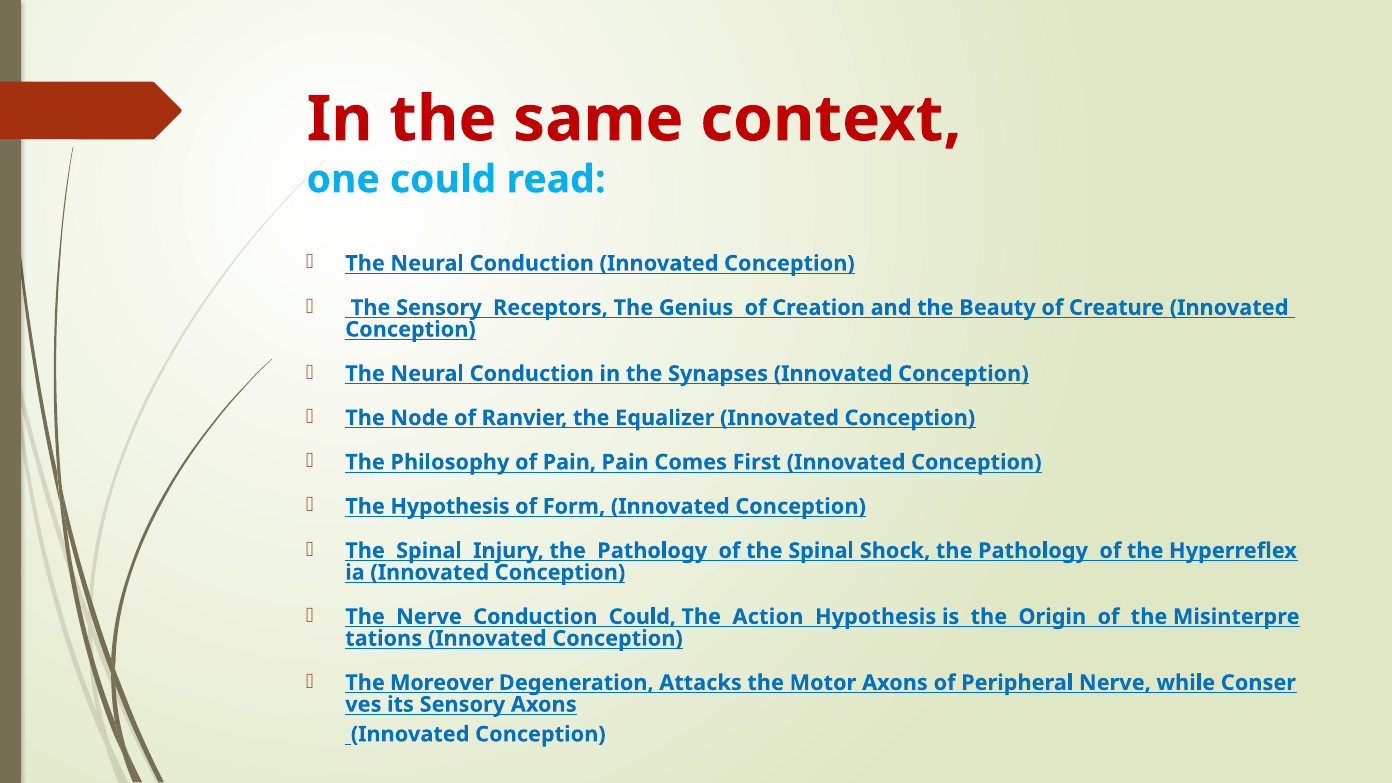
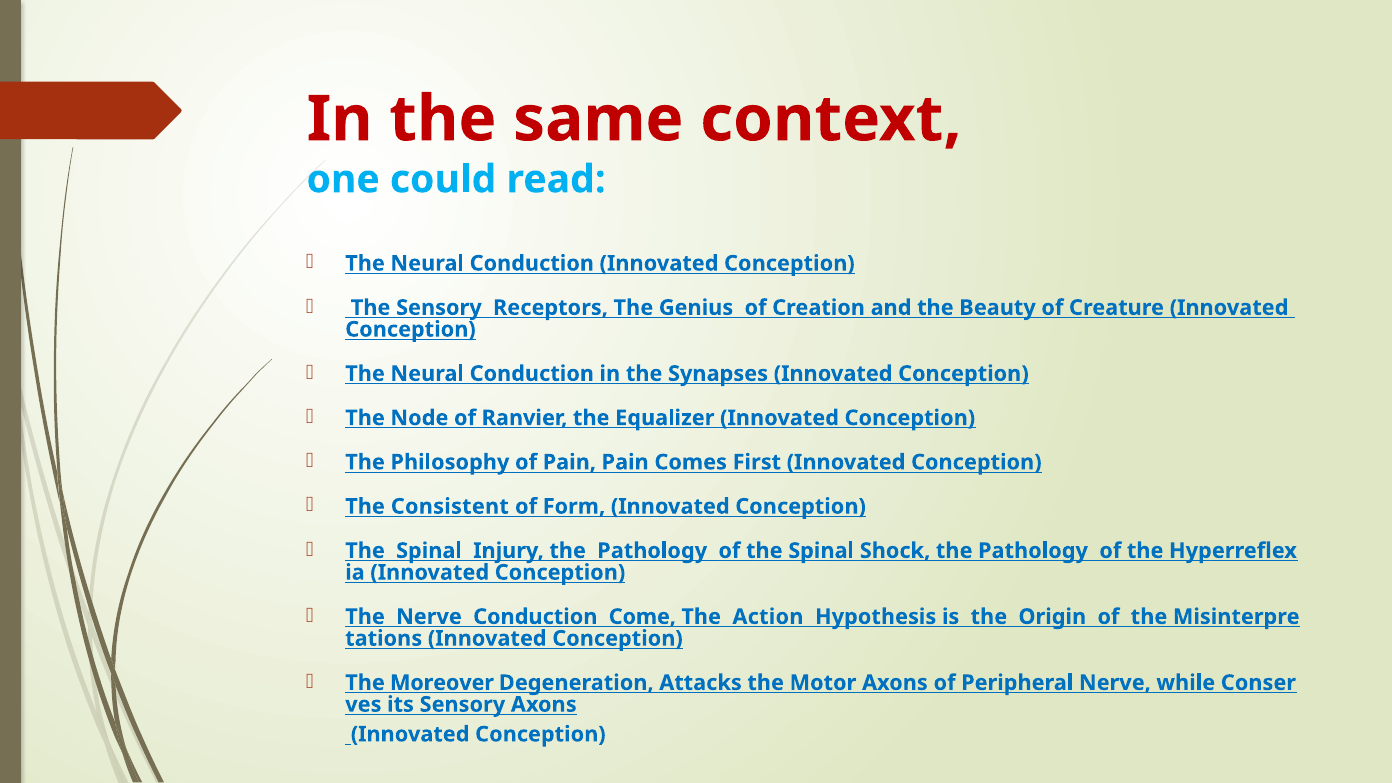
The Hypothesis: Hypothesis -> Consistent (450, 506)
Conduction Could: Could -> Come (642, 617)
